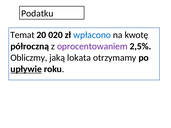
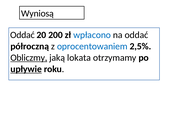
Podatku: Podatku -> Wyniosą (37, 13)
Temat: Temat -> Oddać (22, 35)
020: 020 -> 200 (55, 35)
na kwotę: kwotę -> oddać (136, 35)
oprocentowaniem colour: purple -> blue (92, 46)
Obliczmy underline: none -> present (29, 58)
